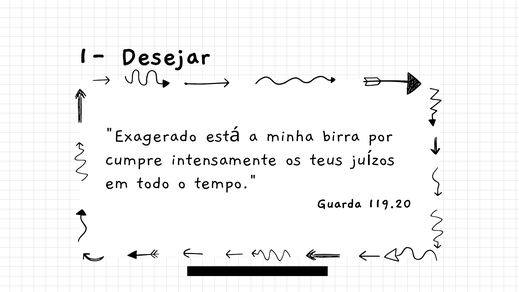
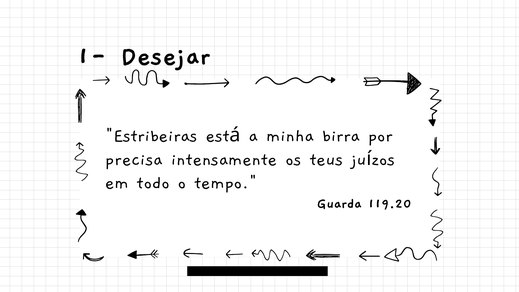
Exagerado: Exagerado -> Estribeiras (151, 135)
cumpre: cumpre -> precisa (134, 159)
